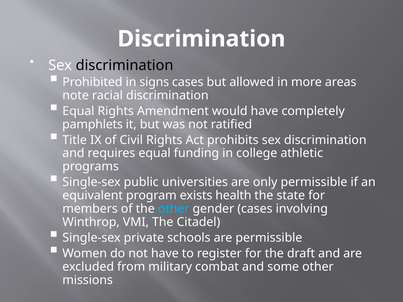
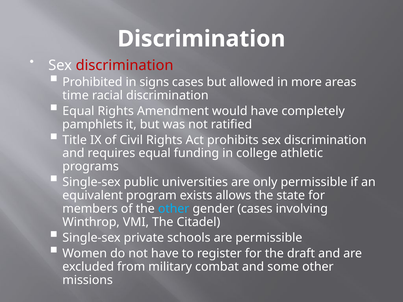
discrimination colour: black -> red (125, 65)
note: note -> time (76, 95)
health: health -> allows (233, 196)
